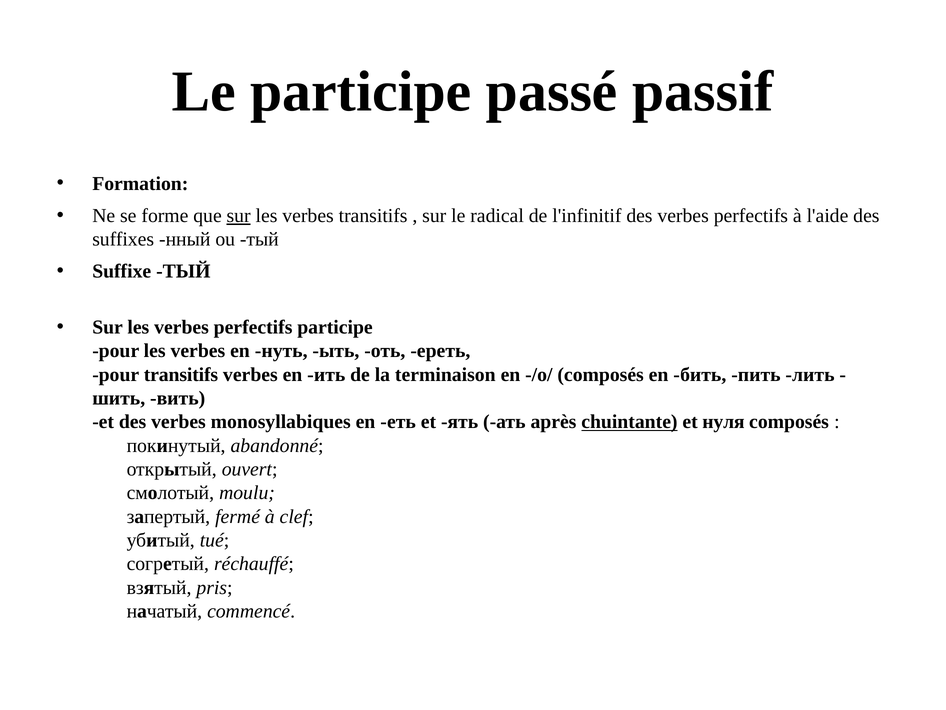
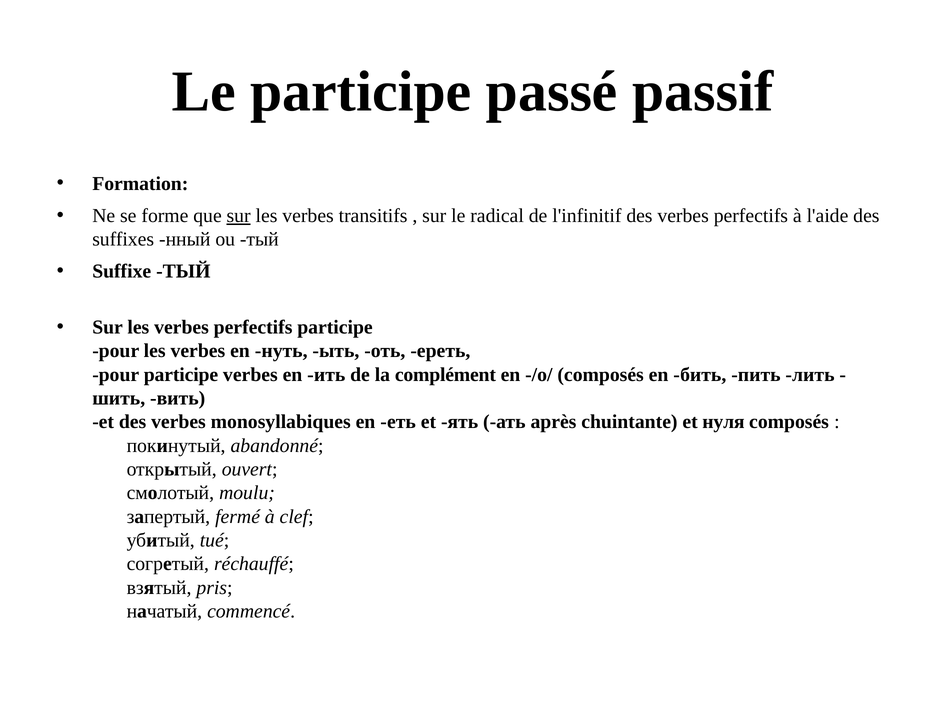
pour transitifs: transitifs -> participe (181, 374)
terminaison: terminaison -> complément (445, 374)
chuintante underline: present -> none (629, 422)
